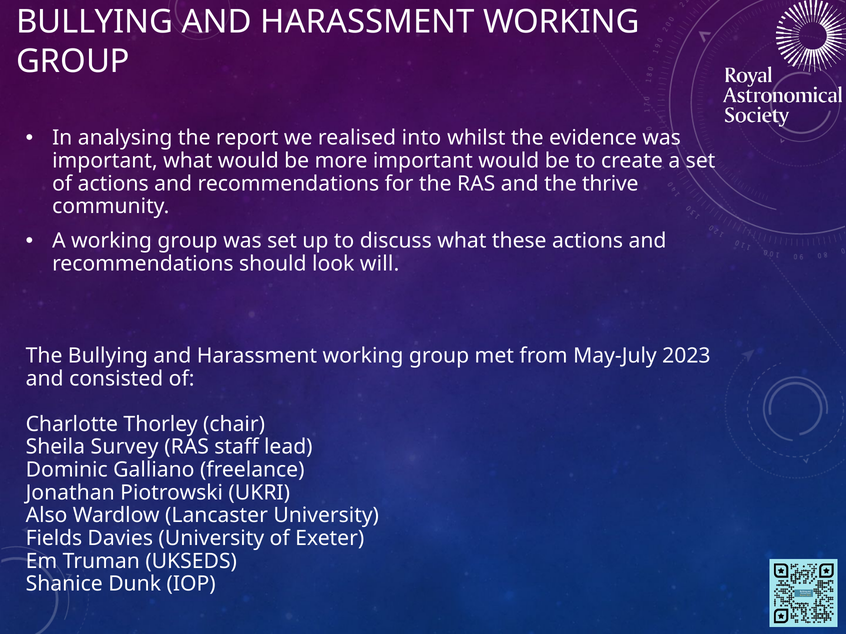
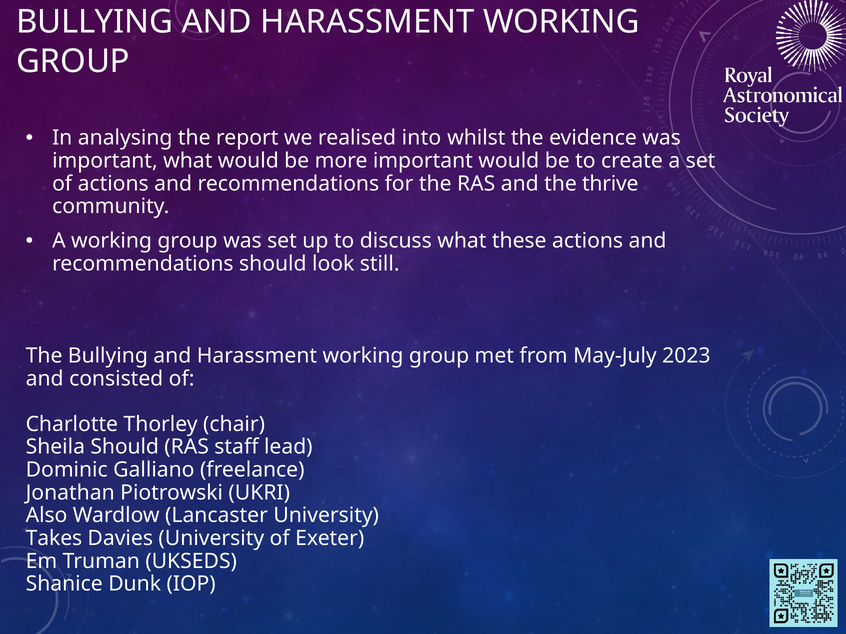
will: will -> still (380, 264)
Sheila Survey: Survey -> Should (125, 447)
Fields: Fields -> Takes (54, 539)
